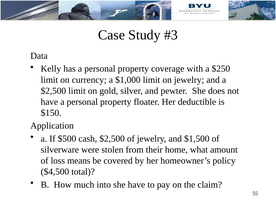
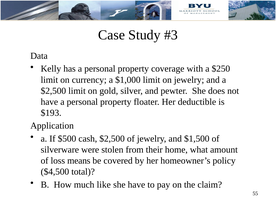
$150: $150 -> $193 (51, 113)
into: into -> like (104, 185)
